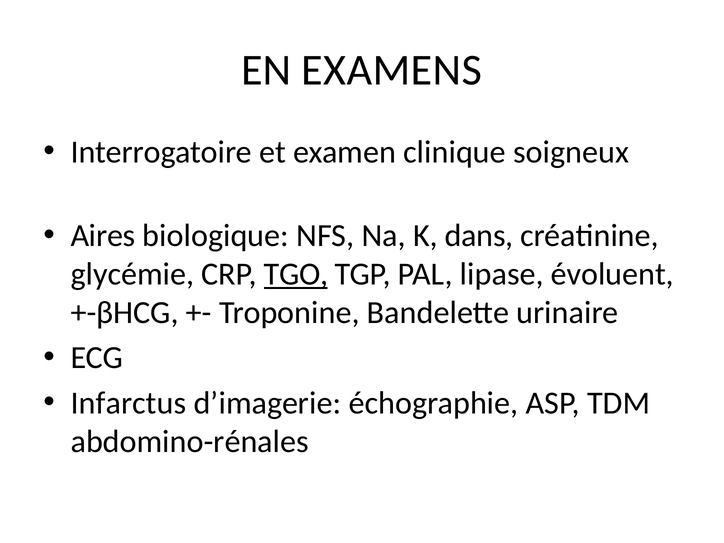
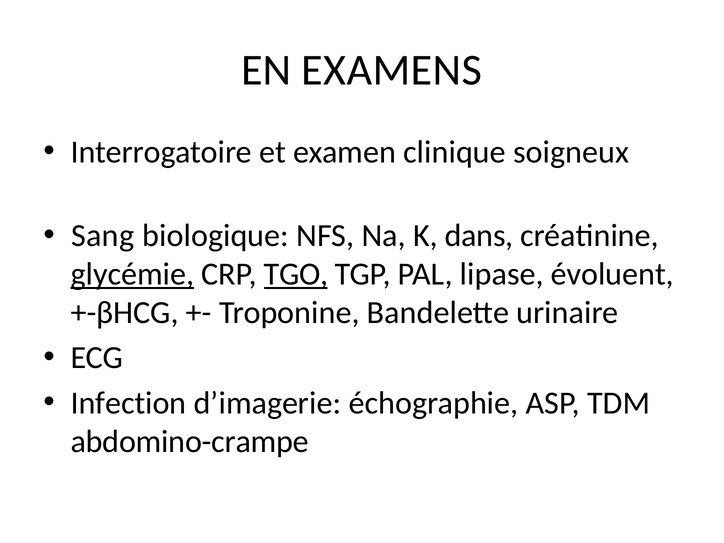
Aires: Aires -> Sang (103, 236)
glycémie underline: none -> present (132, 274)
Infarctus: Infarctus -> Infection (128, 403)
abdomino-rénales: abdomino-rénales -> abdomino-crampe (190, 442)
